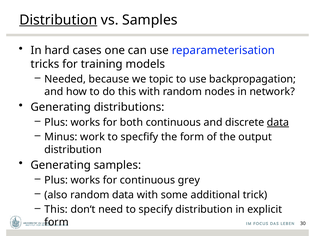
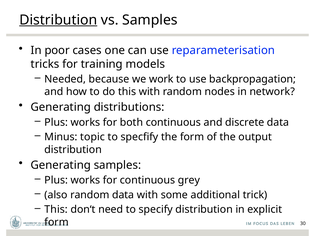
hard: hard -> poor (57, 50)
topic: topic -> work (161, 79)
data underline: present -> none (278, 122)
work: work -> topic (93, 137)
